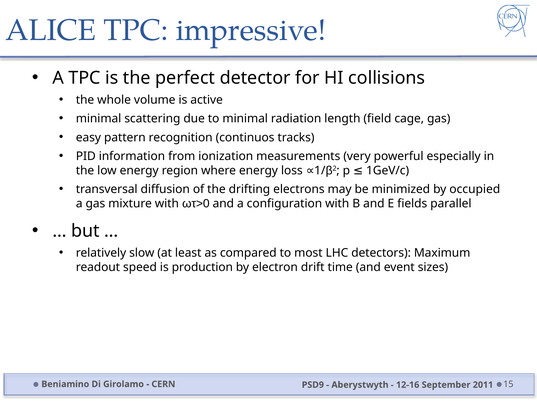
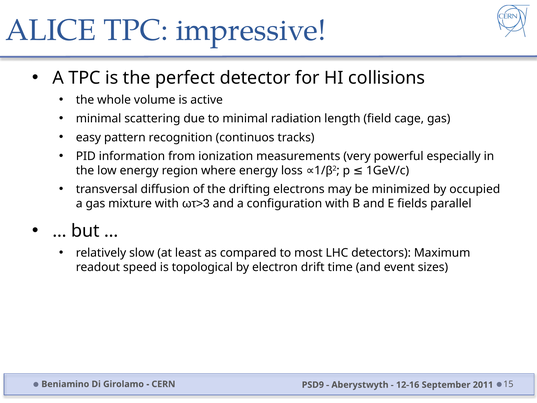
ωτ>0: ωτ>0 -> ωτ>3 (196, 204)
production: production -> topological (202, 267)
